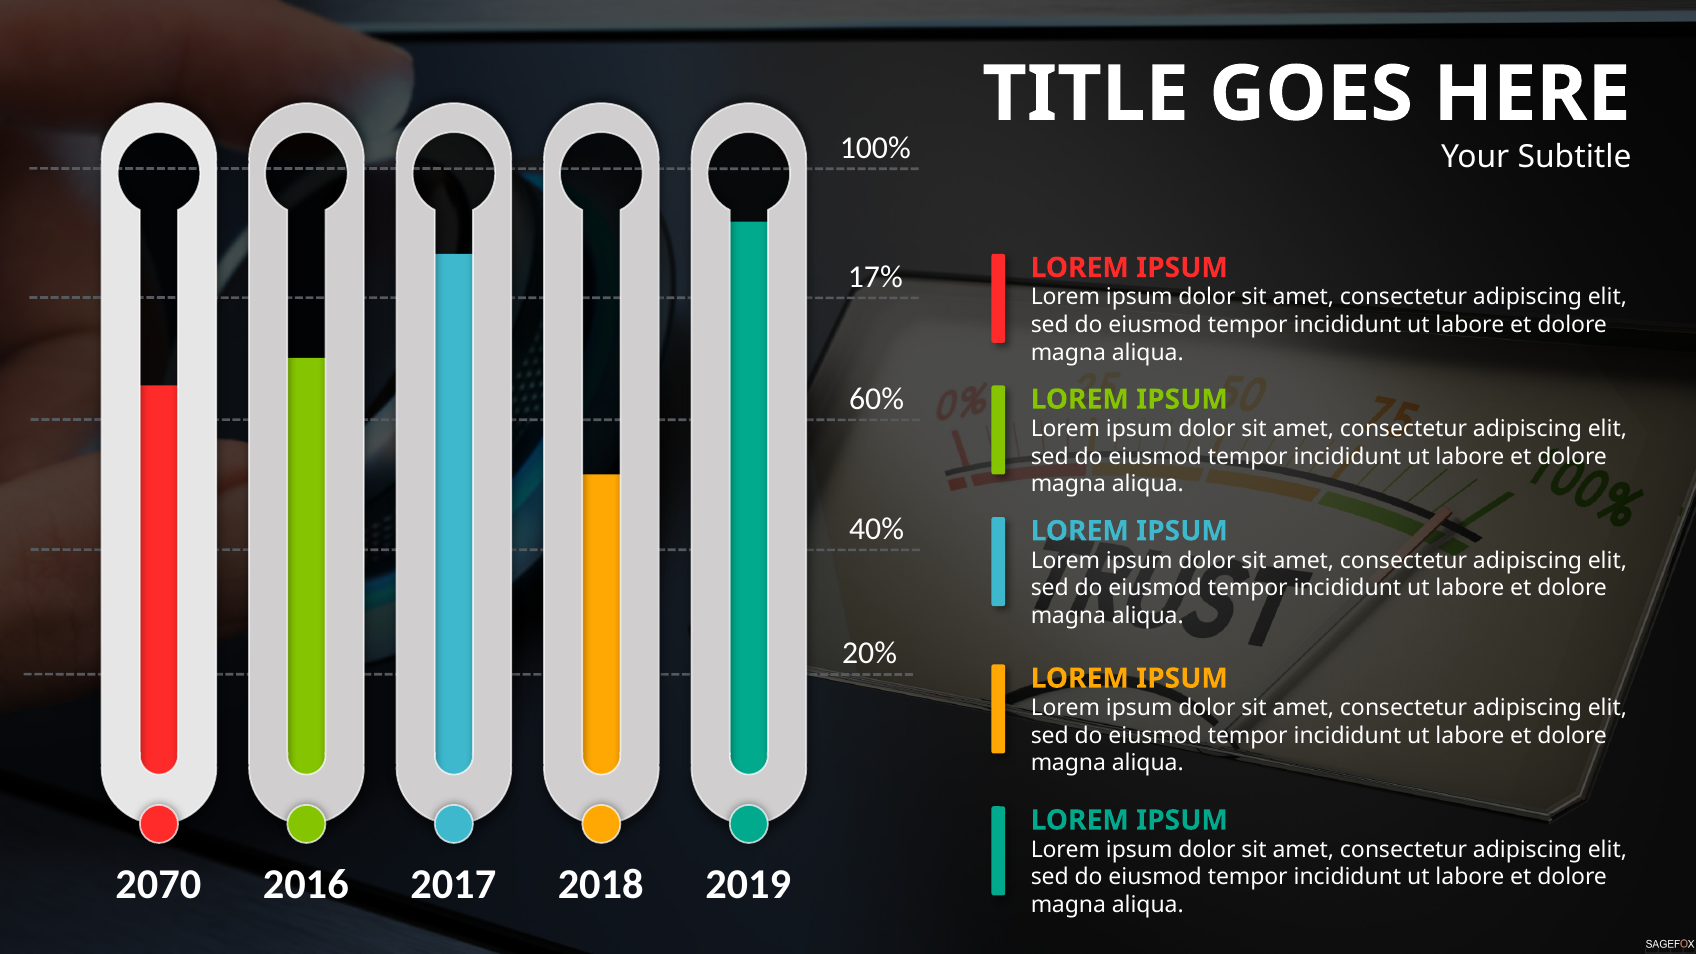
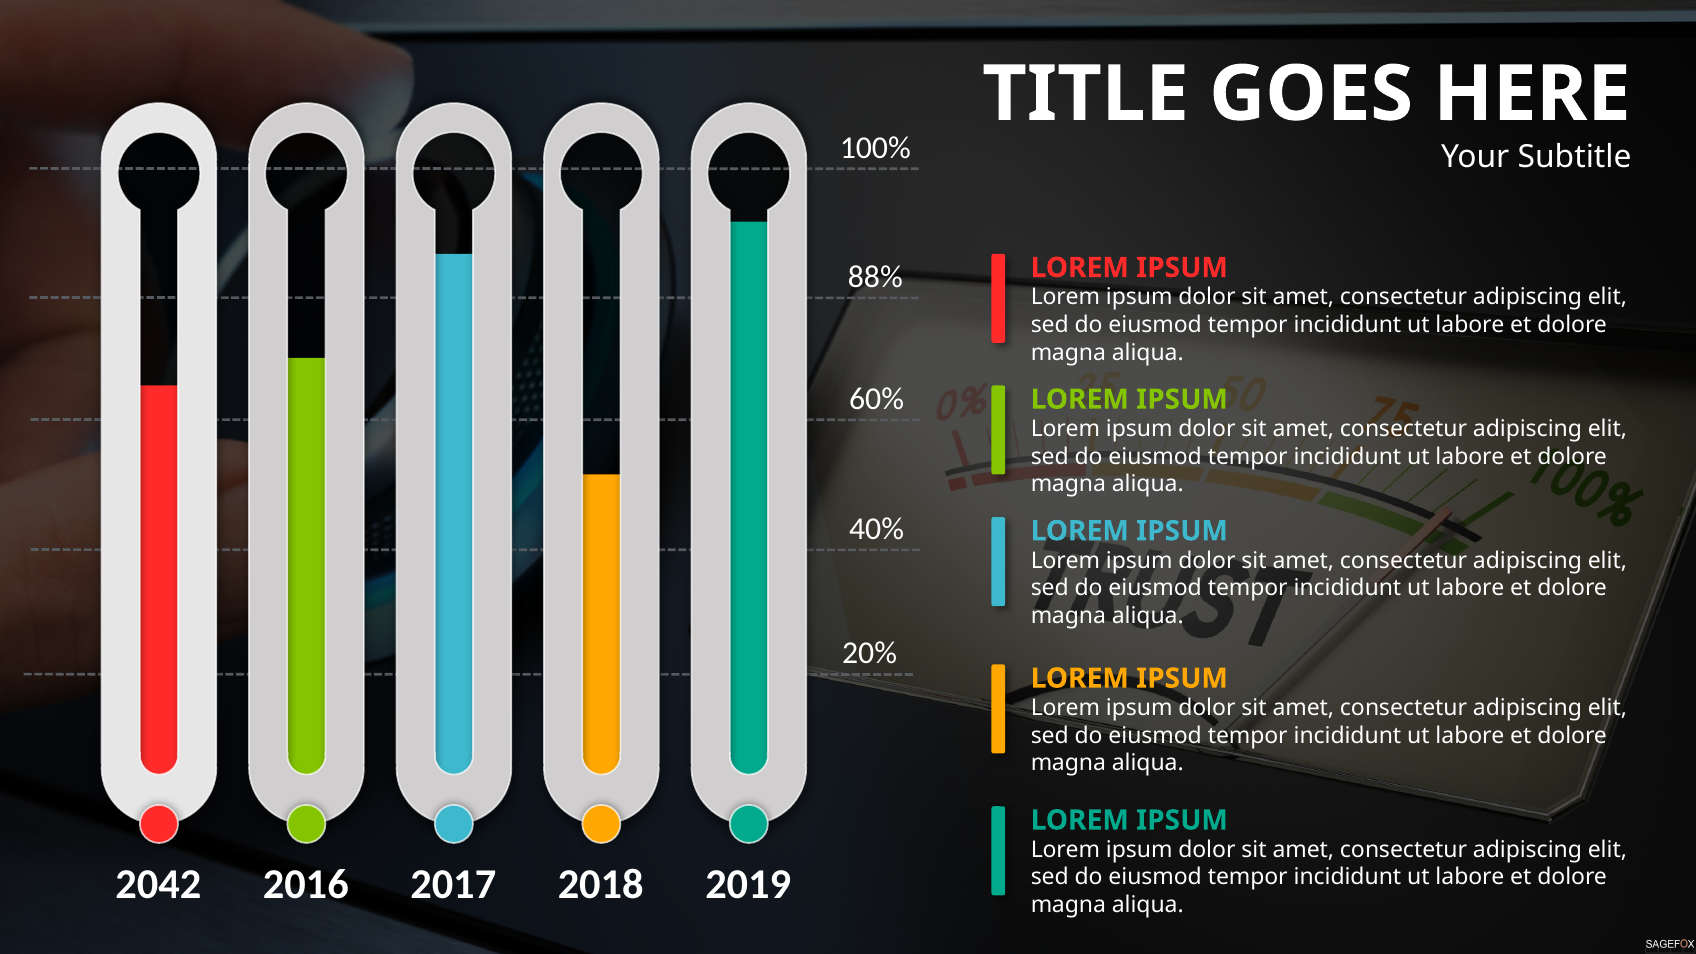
17%: 17% -> 88% (875, 277)
2070: 2070 -> 2042 (158, 885)
